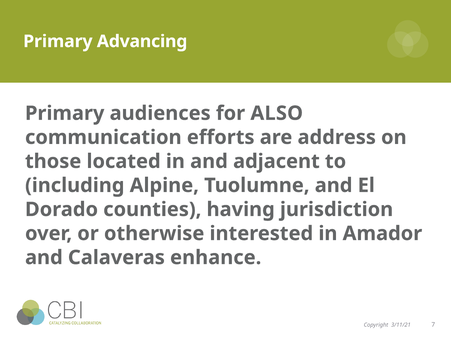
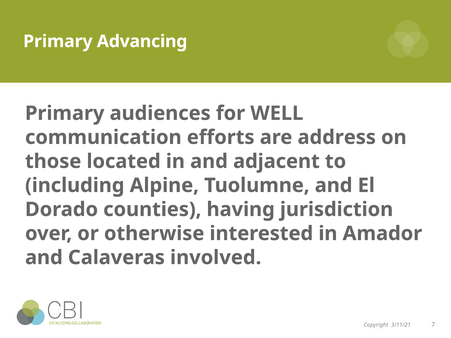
ALSO: ALSO -> WELL (277, 113)
enhance: enhance -> involved (216, 258)
